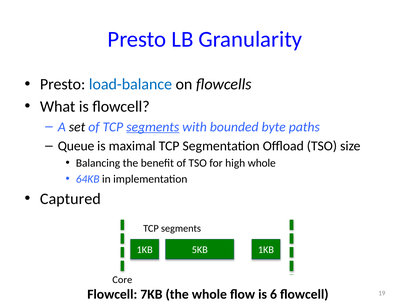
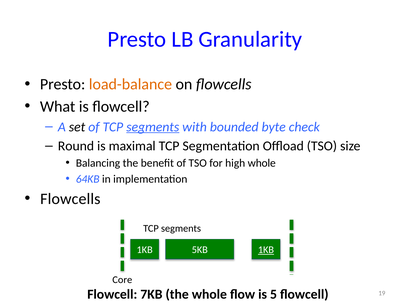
load-balance colour: blue -> orange (130, 84)
paths: paths -> check (304, 127)
Queue: Queue -> Round (76, 146)
Captured: Captured -> Flowcells (70, 199)
1KB underline: none -> present (266, 250)
6: 6 -> 5 (273, 295)
